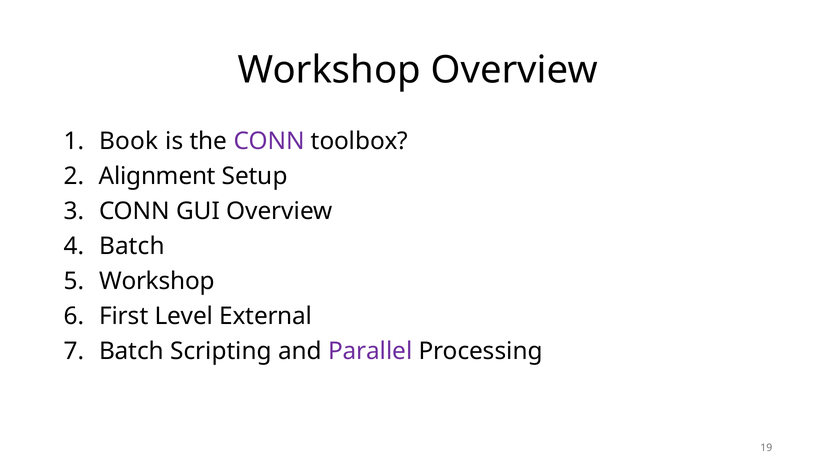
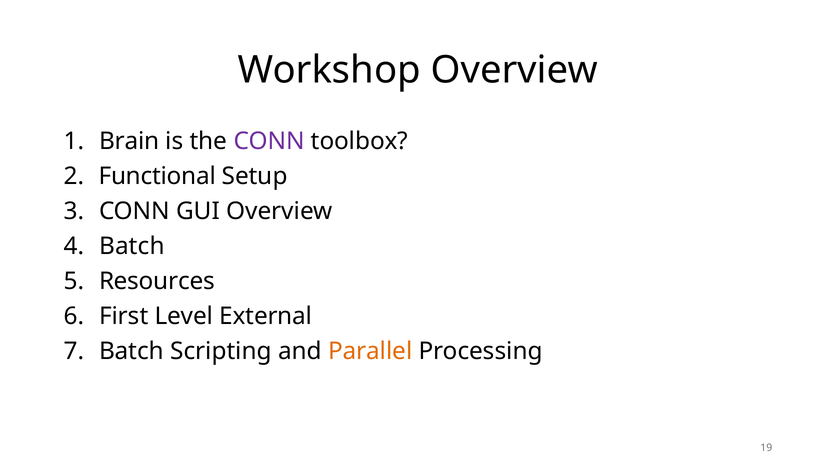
Book: Book -> Brain (129, 141)
Alignment: Alignment -> Functional (157, 176)
Workshop: Workshop -> Resources (157, 281)
Parallel colour: purple -> orange (370, 351)
